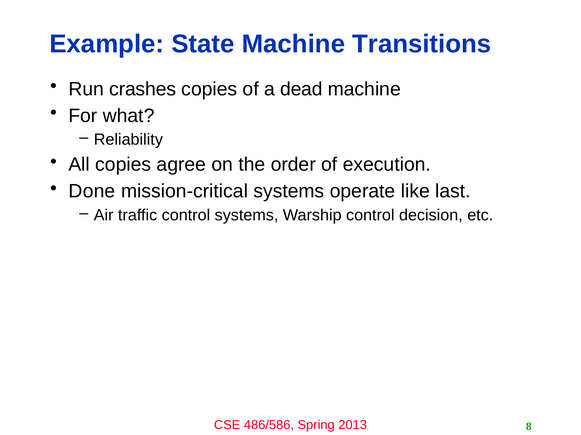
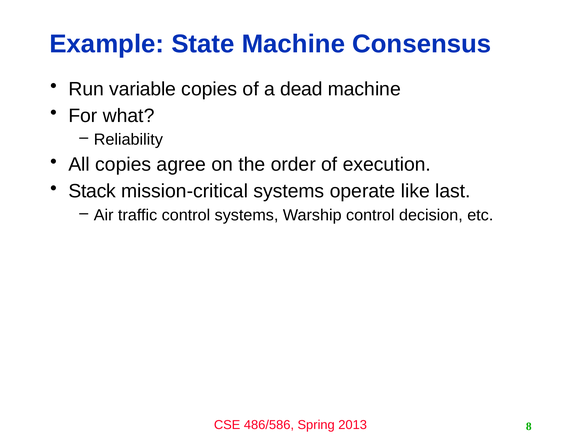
Transitions: Transitions -> Consensus (422, 44)
crashes: crashes -> variable (143, 89)
Done: Done -> Stack (92, 192)
